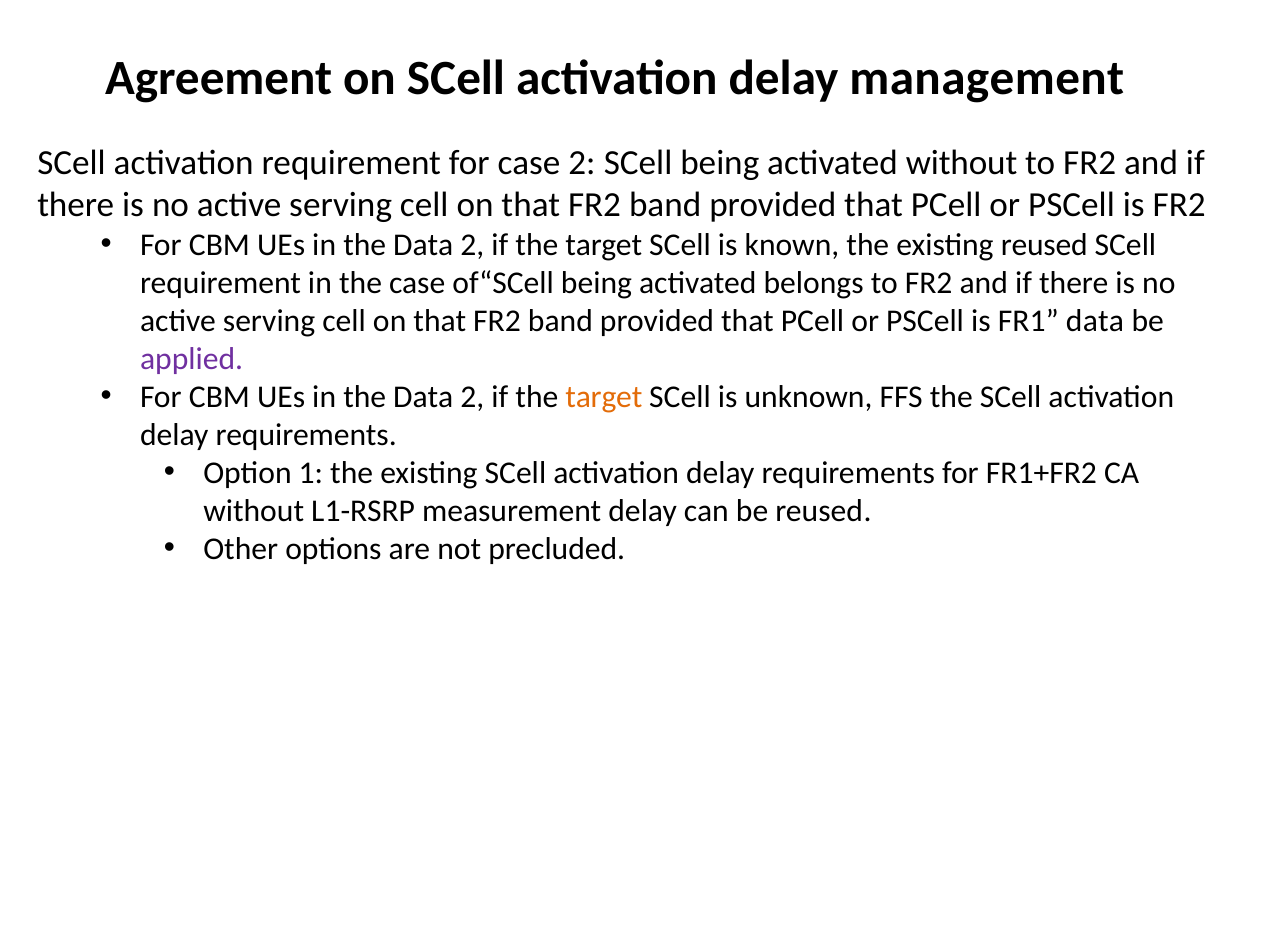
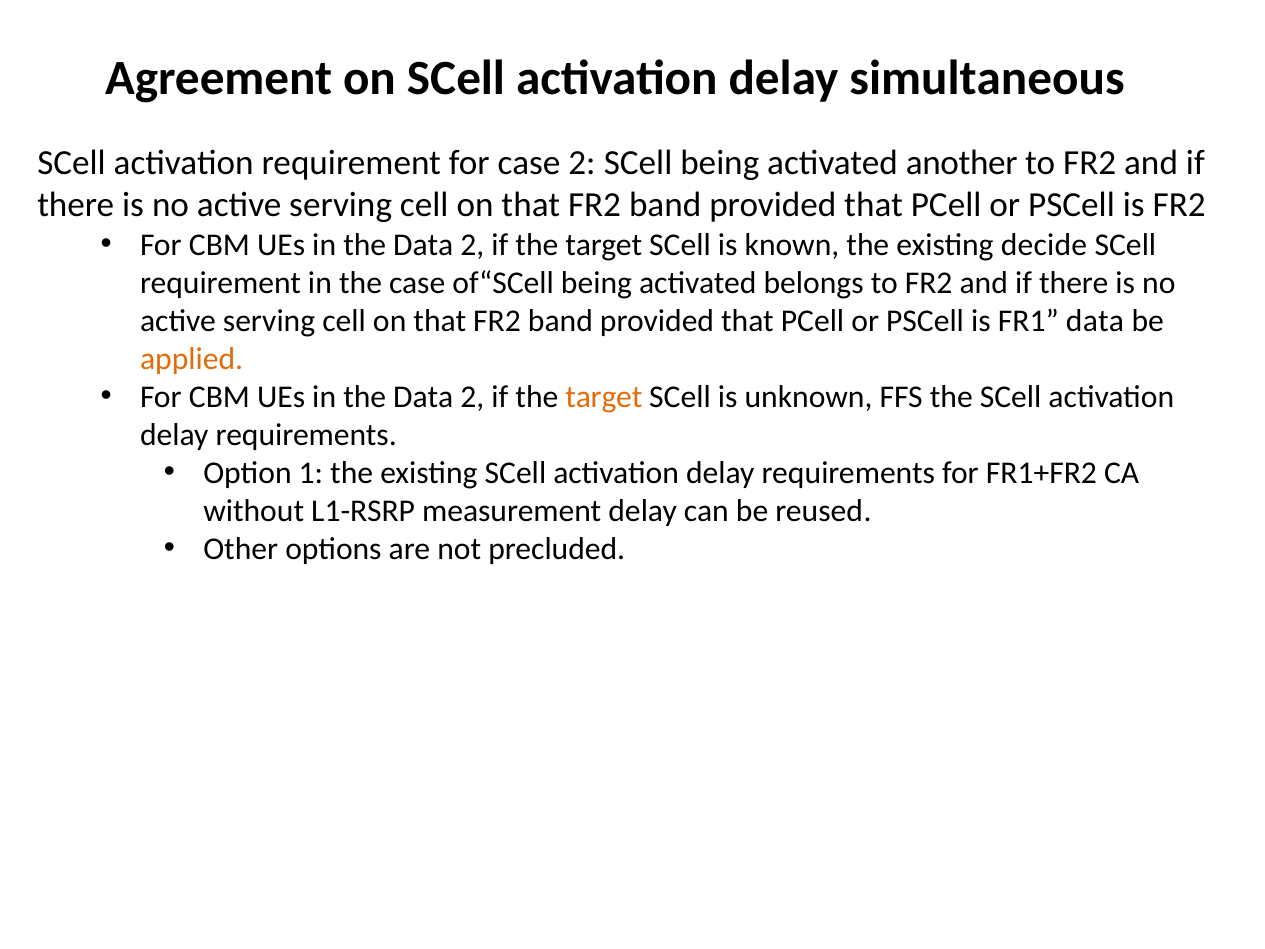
management: management -> simultaneous (987, 79)
activated without: without -> another (962, 163)
existing reused: reused -> decide (1044, 245)
applied colour: purple -> orange (192, 359)
